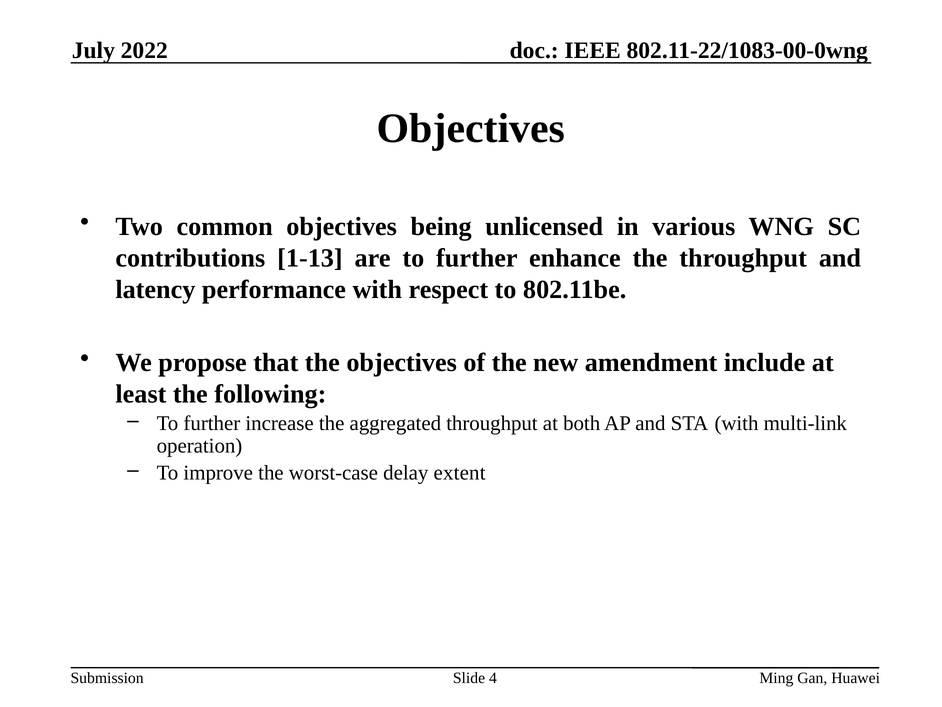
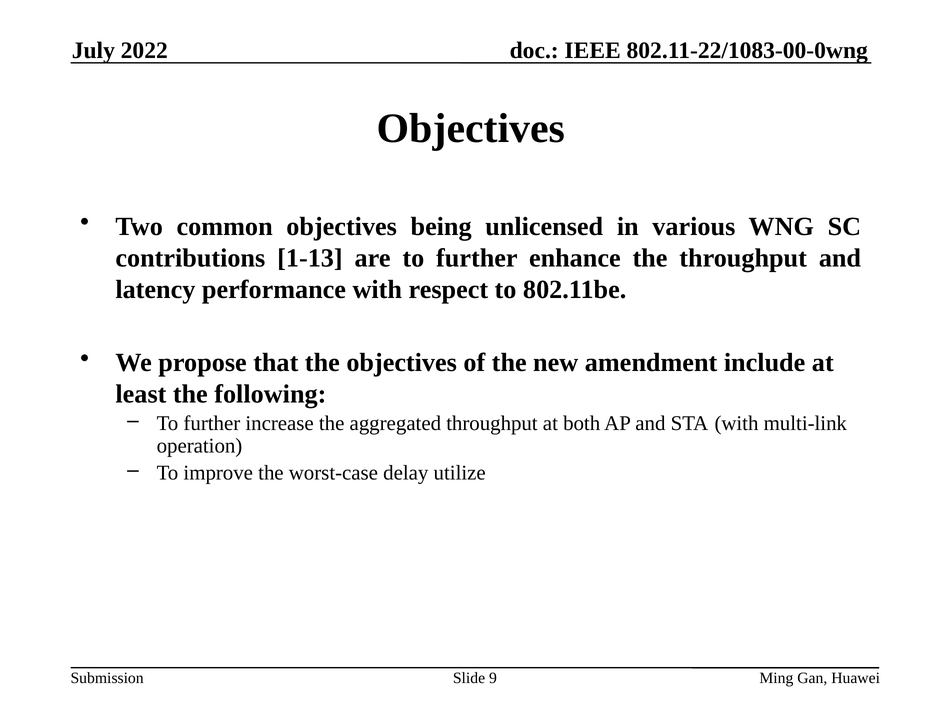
extent: extent -> utilize (460, 472)
4: 4 -> 9 (493, 678)
